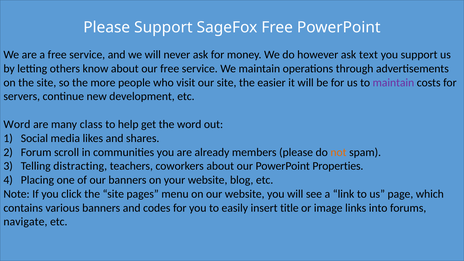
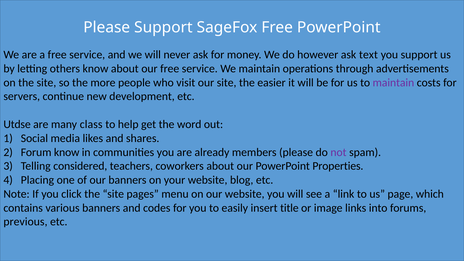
Word: Word -> Utdse (17, 124)
Forum scroll: scroll -> know (67, 152)
not colour: orange -> purple (339, 152)
distracting: distracting -> considered (80, 166)
navigate: navigate -> previous (25, 222)
